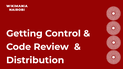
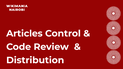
Getting: Getting -> Articles (24, 34)
